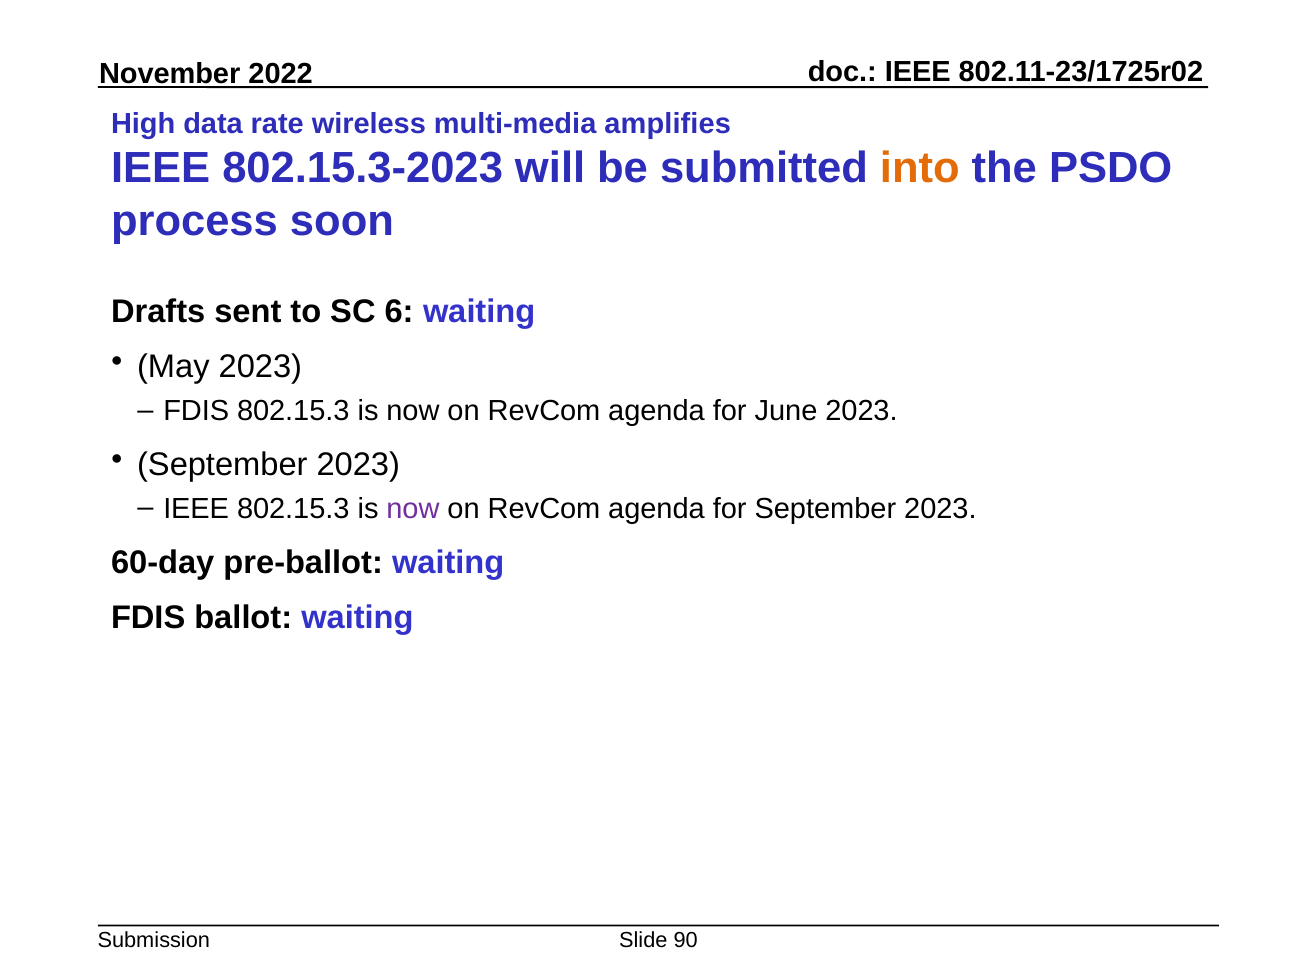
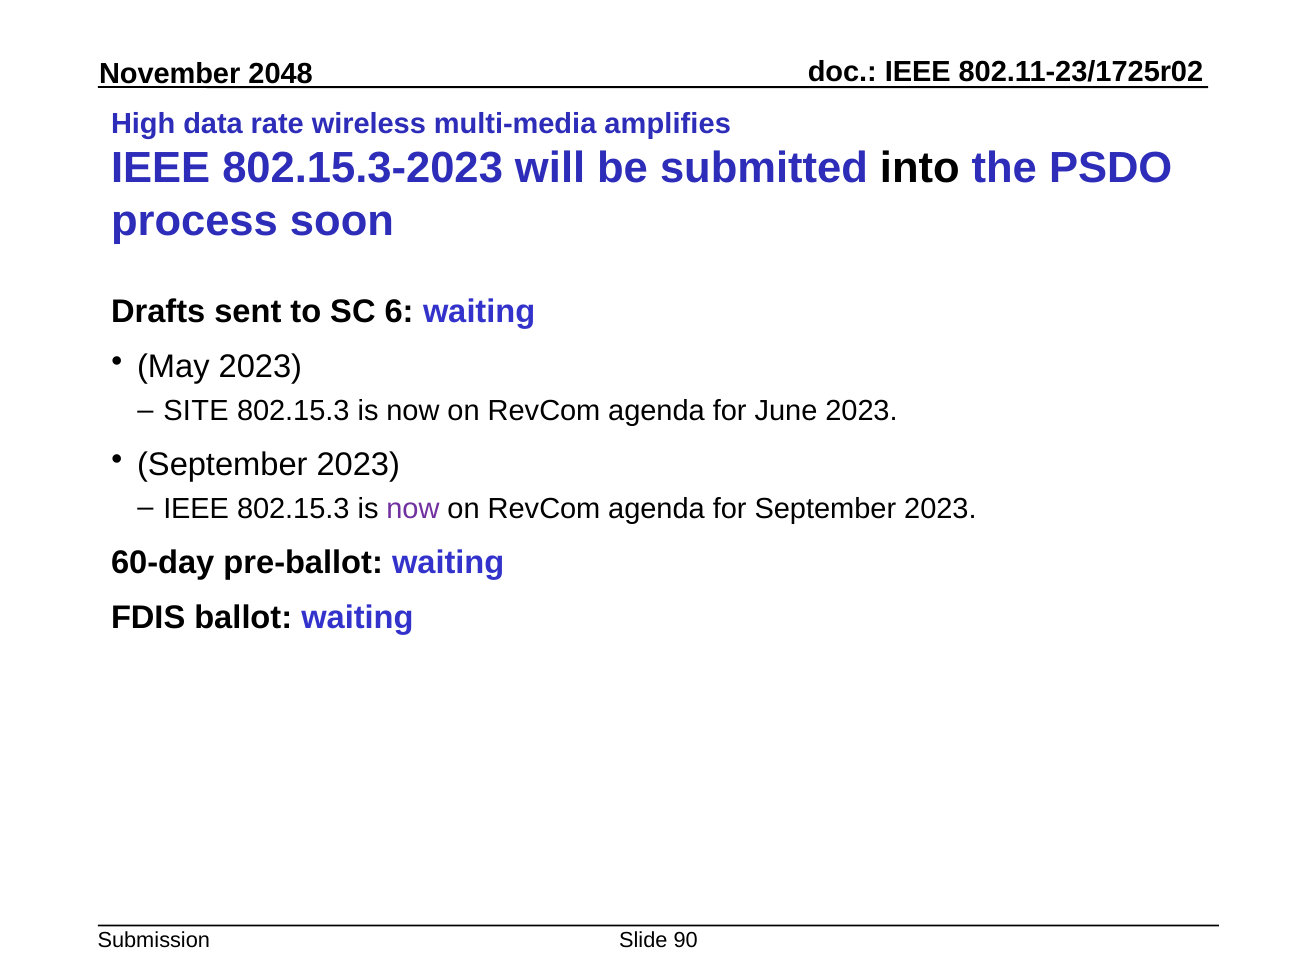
2022: 2022 -> 2048 (281, 74)
into colour: orange -> black (920, 169)
FDIS: FDIS -> SITE (196, 411)
